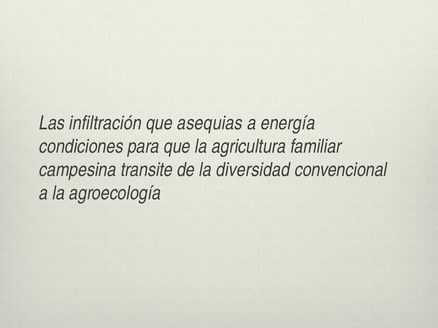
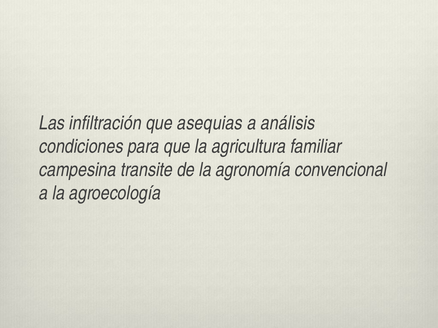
energía: energía -> análisis (288, 123)
diversidad: diversidad -> agronomía (253, 170)
